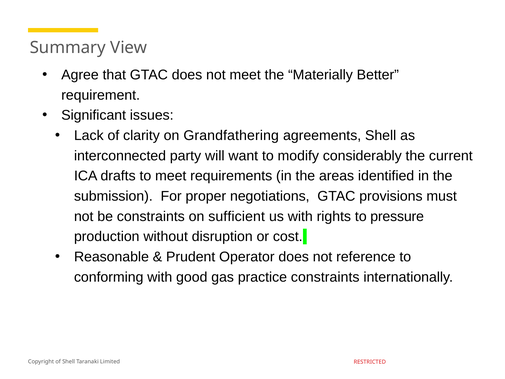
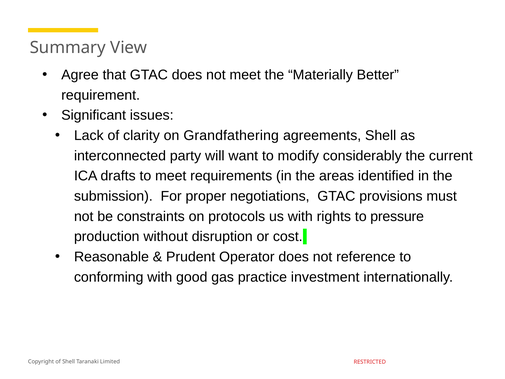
sufficient: sufficient -> protocols (237, 216)
practice constraints: constraints -> investment (325, 277)
